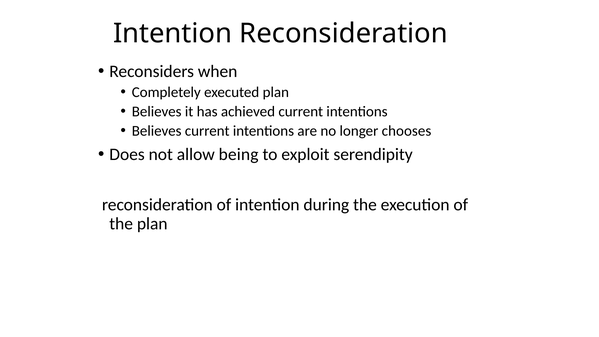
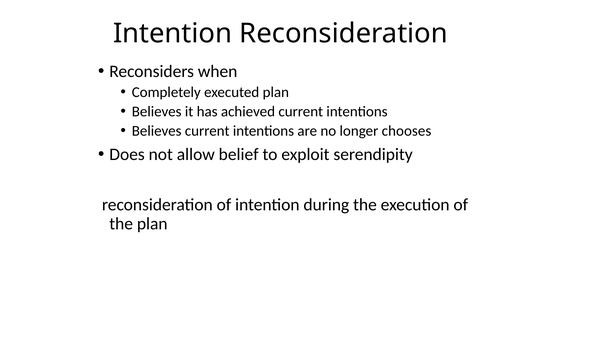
being: being -> belief (239, 154)
